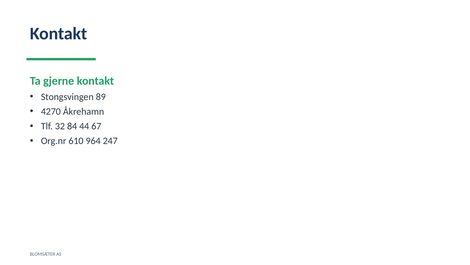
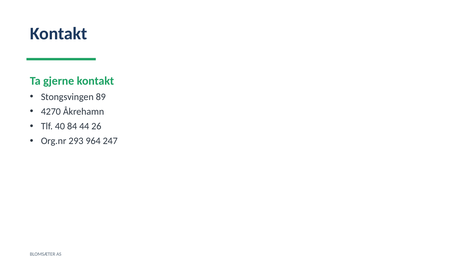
32: 32 -> 40 (60, 126)
67: 67 -> 26 (96, 126)
610: 610 -> 293 (76, 141)
